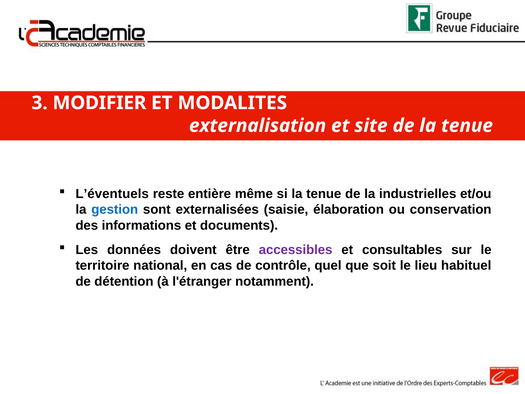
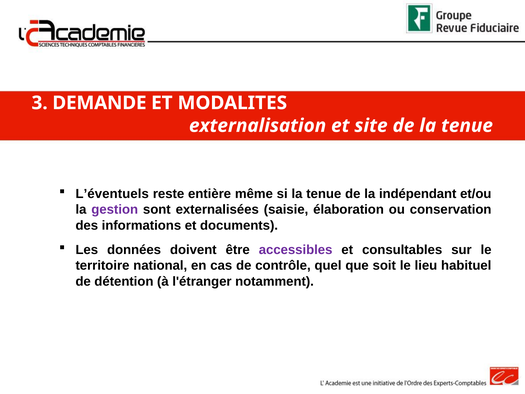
MODIFIER: MODIFIER -> DEMANDE (99, 103)
industrielles: industrielles -> indépendant (418, 194)
gestion colour: blue -> purple (115, 209)
